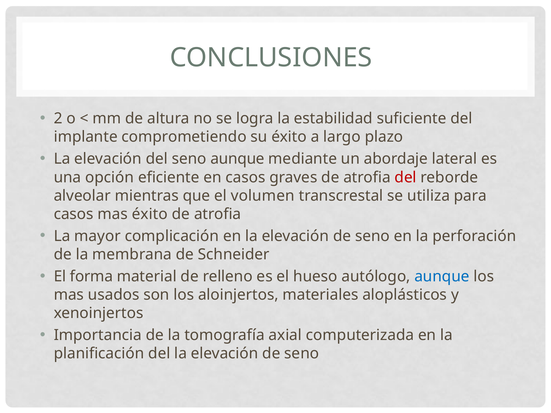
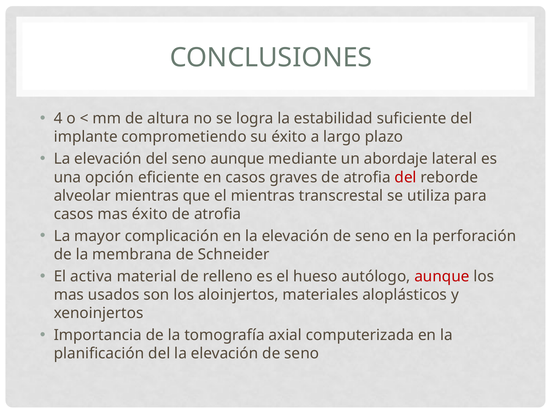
2: 2 -> 4 (58, 119)
el volumen: volumen -> mientras (263, 196)
forma: forma -> activa (91, 277)
aunque colour: blue -> red (442, 277)
